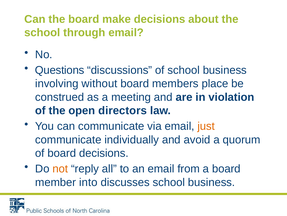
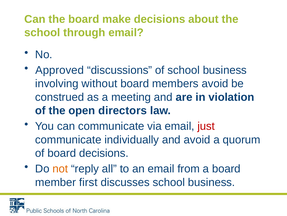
Questions: Questions -> Approved (60, 70)
members place: place -> avoid (215, 83)
just colour: orange -> red (206, 126)
into: into -> first (88, 182)
